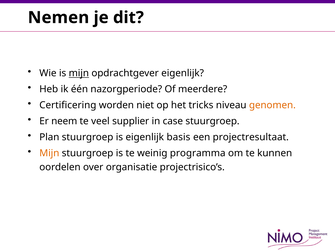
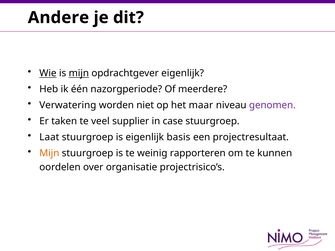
Nemen: Nemen -> Andere (58, 18)
Wie underline: none -> present (48, 73)
Certificering: Certificering -> Verwatering (68, 105)
tricks: tricks -> maar (201, 105)
genomen colour: orange -> purple (272, 105)
neem: neem -> taken (64, 121)
Plan: Plan -> Laat (49, 137)
programma: programma -> rapporteren (198, 153)
